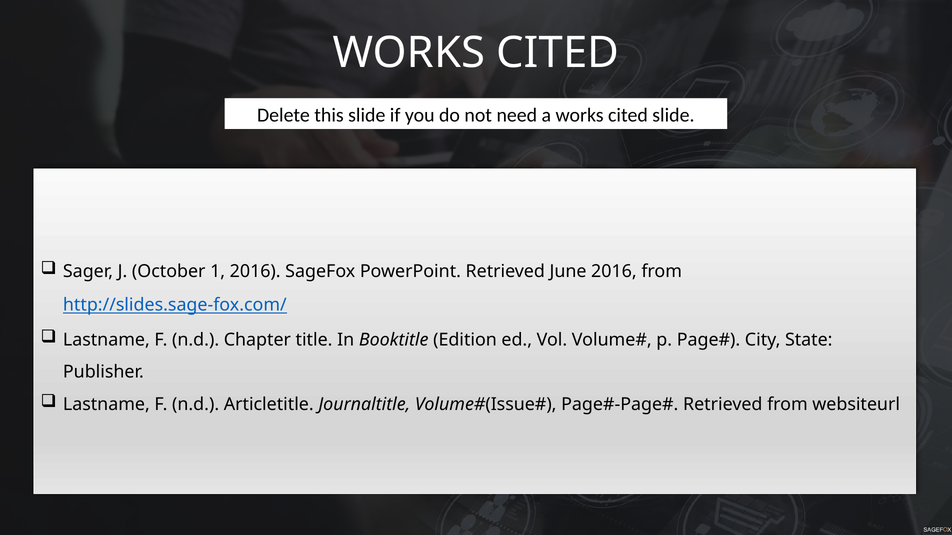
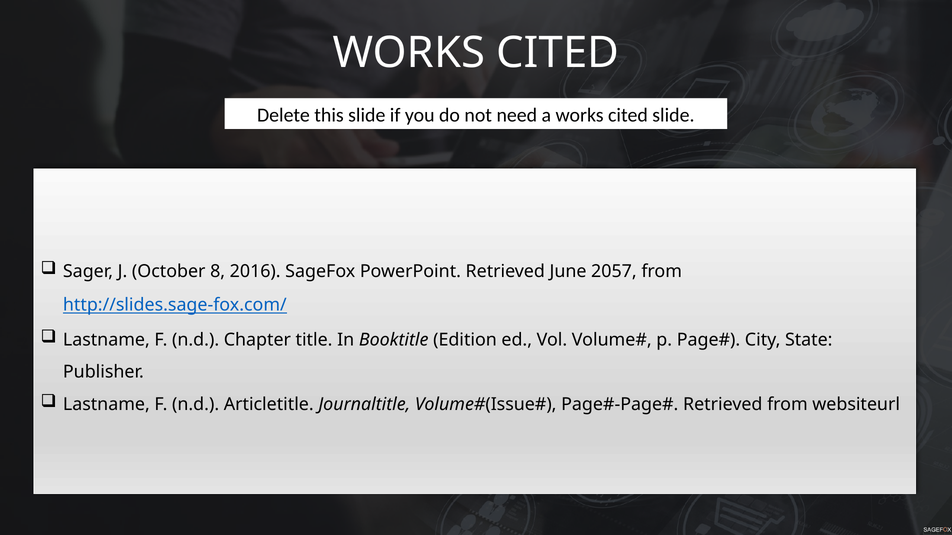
1: 1 -> 8 (218, 272)
June 2016: 2016 -> 2057 (614, 272)
